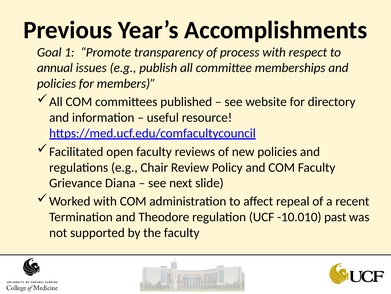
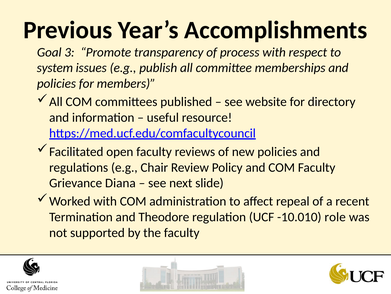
1: 1 -> 3 (69, 52)
annual: annual -> system (55, 68)
past: past -> role (335, 217)
